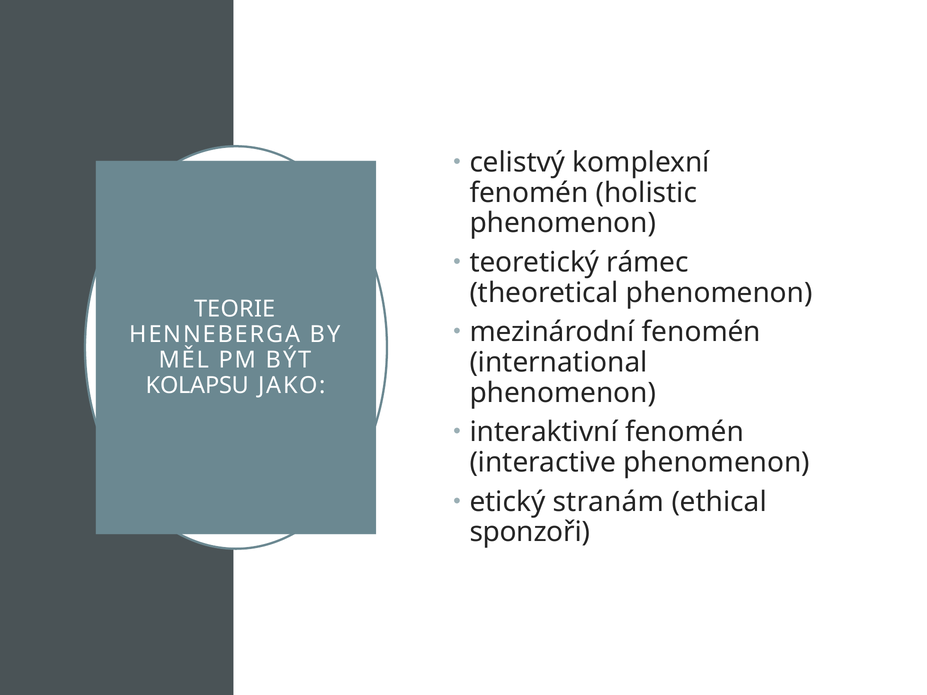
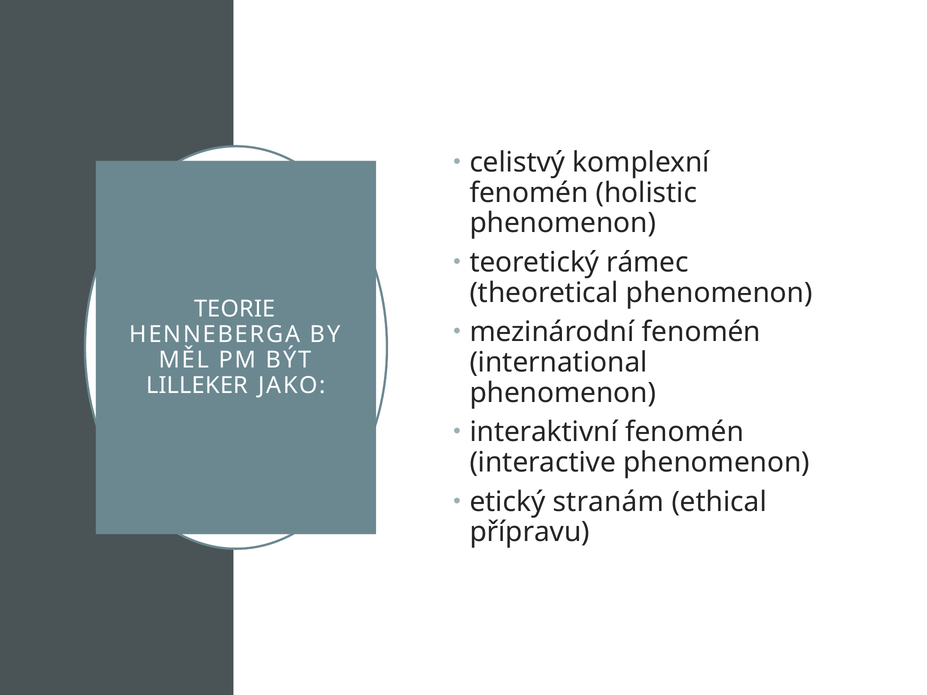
KOLAPSU: KOLAPSU -> LILLEKER (197, 386)
sponzoři: sponzoři -> přípravu (530, 532)
